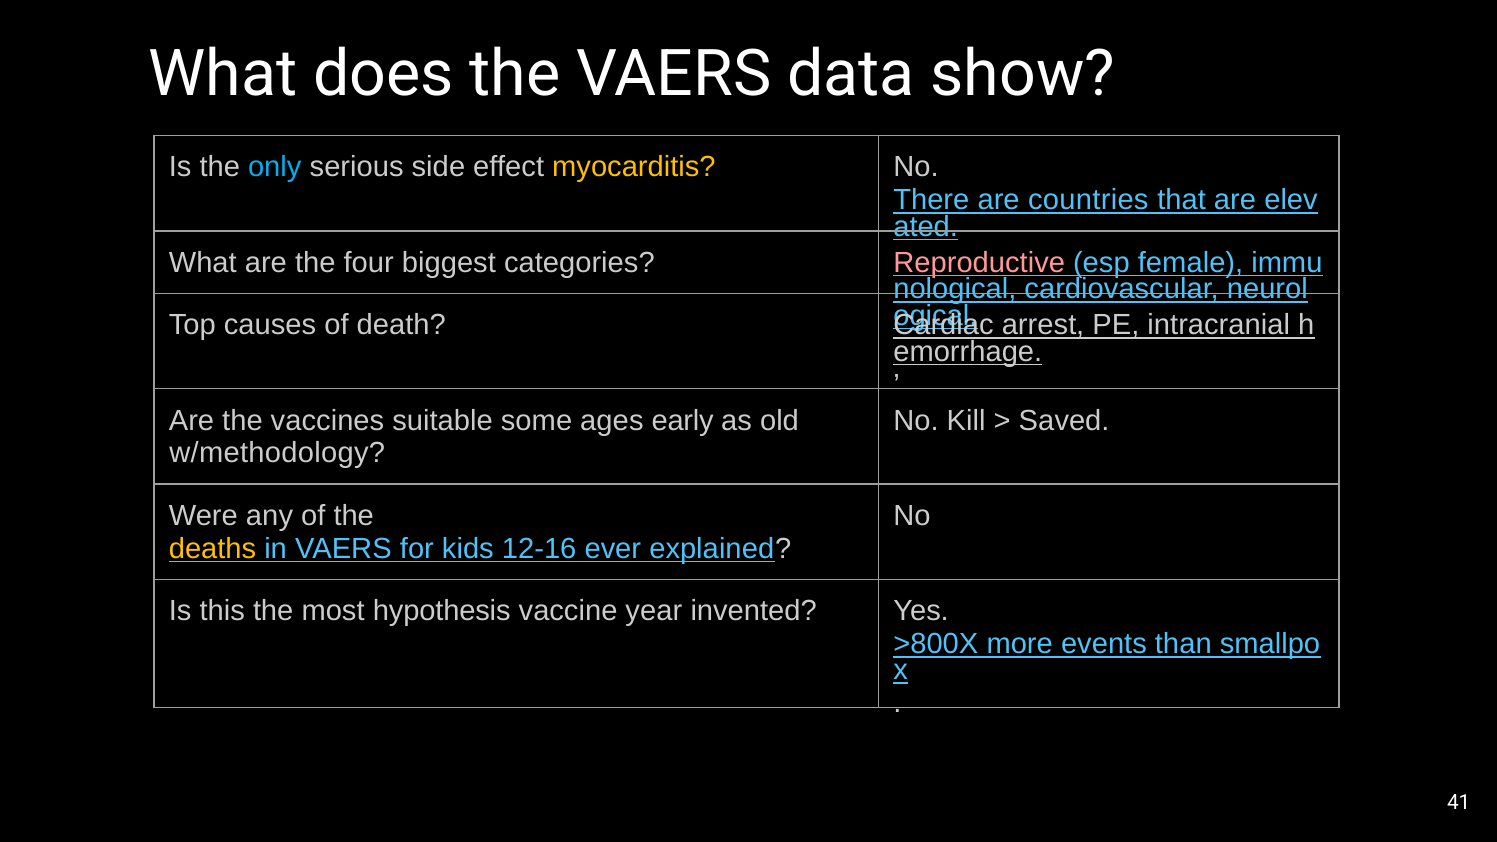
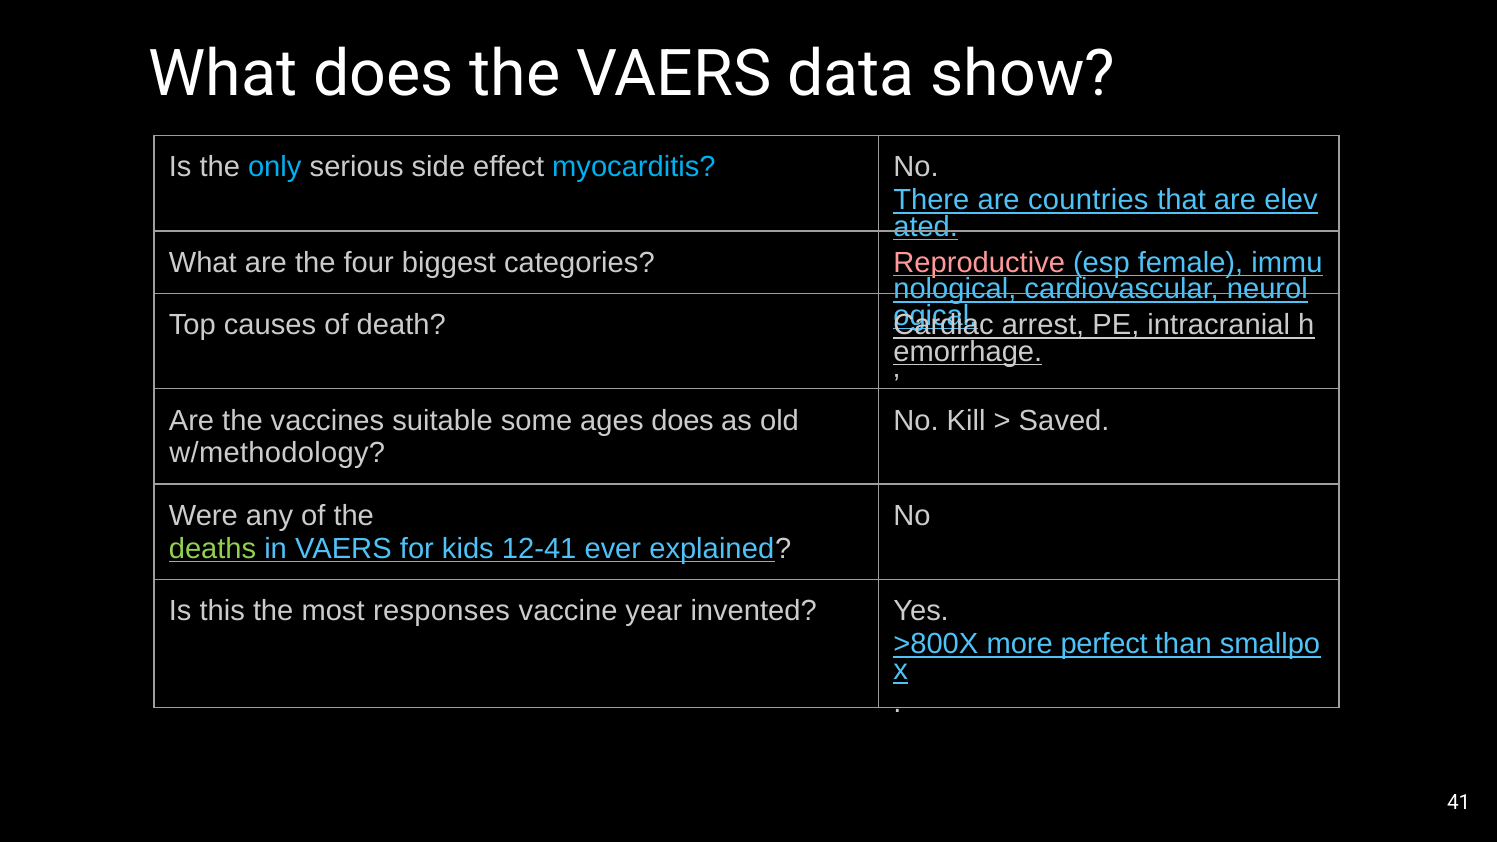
myocarditis colour: yellow -> light blue (634, 167)
ages early: early -> does (683, 421)
deaths colour: yellow -> light green (213, 549)
12-16: 12-16 -> 12-41 (539, 549)
hypothesis: hypothesis -> responses (441, 611)
events: events -> perfect (1104, 644)
